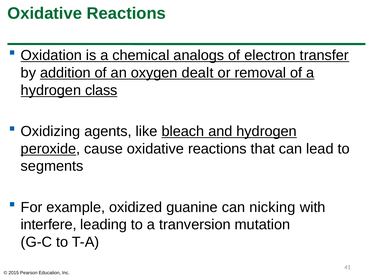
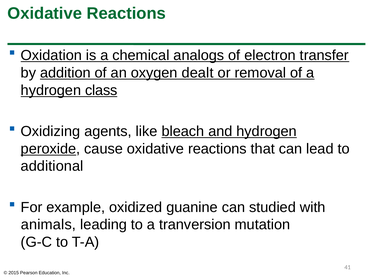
segments: segments -> additional (52, 166)
nicking: nicking -> studied (272, 207)
interfere: interfere -> animals (48, 225)
